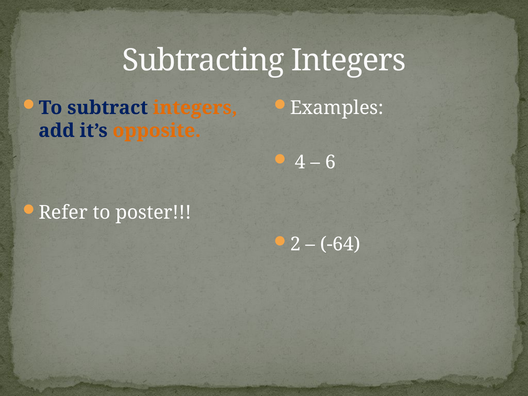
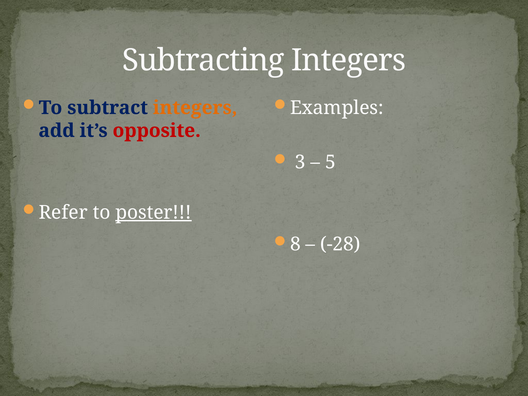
opposite colour: orange -> red (157, 131)
4: 4 -> 3 (300, 162)
6: 6 -> 5 (330, 162)
poster underline: none -> present (153, 212)
2: 2 -> 8 (295, 244)
-64: -64 -> -28 (340, 244)
